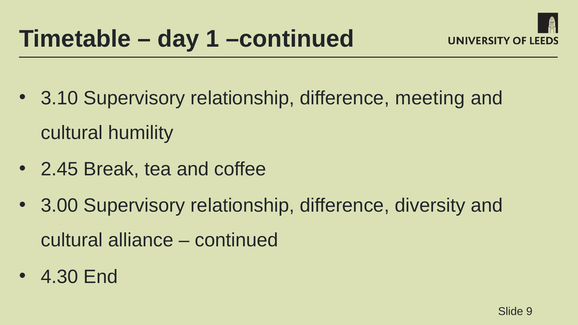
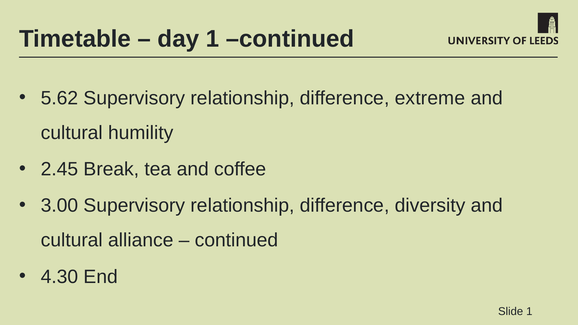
3.10: 3.10 -> 5.62 (60, 98)
meeting: meeting -> extreme (430, 98)
Slide 9: 9 -> 1 (529, 312)
